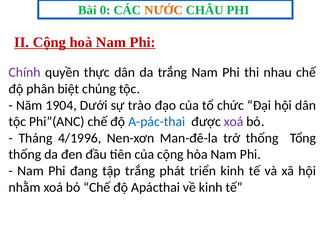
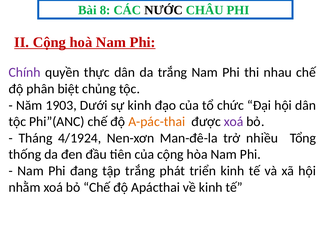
0: 0 -> 8 (105, 10)
NƯỚC colour: orange -> black (164, 10)
1904: 1904 -> 1903 (61, 105)
sự trào: trào -> kinh (140, 105)
A-pác-thai colour: blue -> orange (157, 122)
4/1996: 4/1996 -> 4/1924 (80, 138)
trở thống: thống -> nhiều (262, 138)
